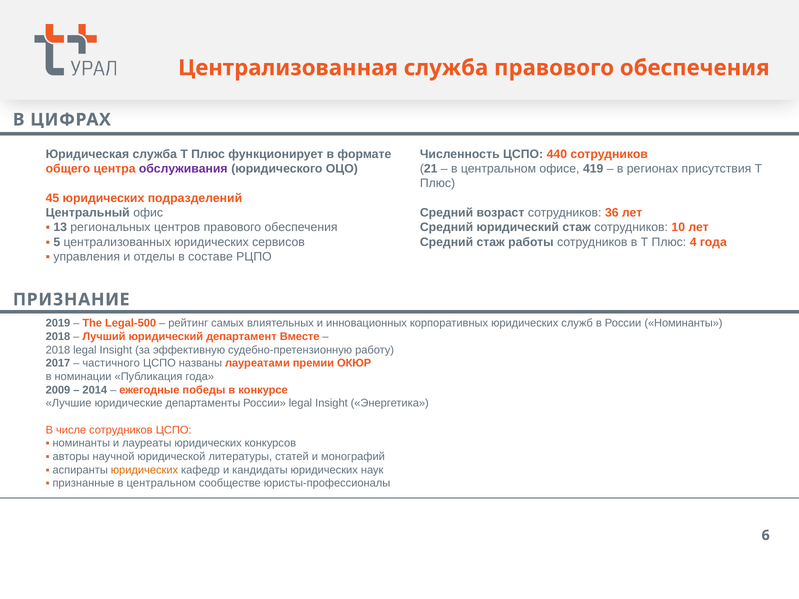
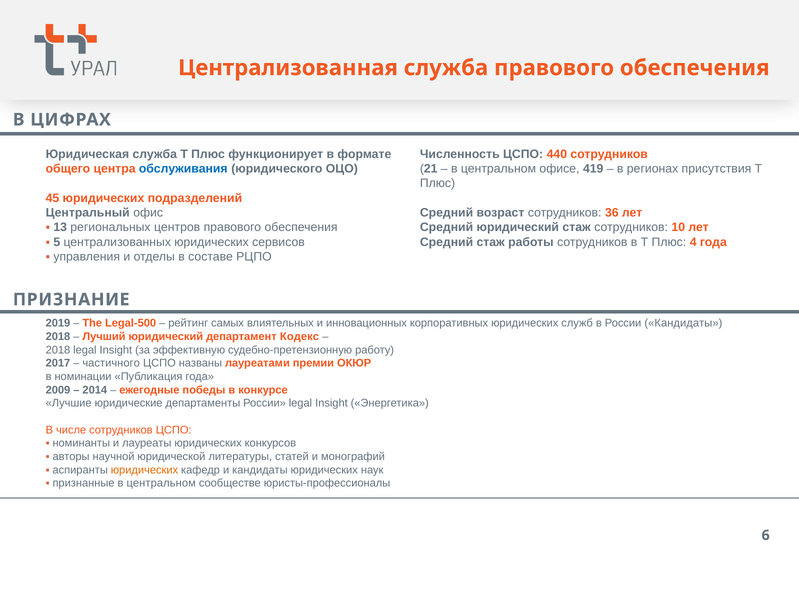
обслуживания colour: purple -> blue (183, 169)
России Номинанты: Номинанты -> Кандидаты (683, 323)
Вместе: Вместе -> Кодекс (300, 337)
